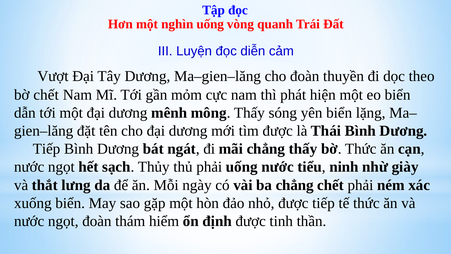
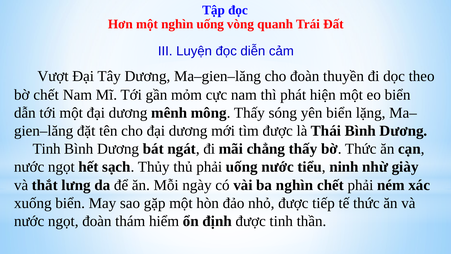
Tiếp: Tiếp -> Tinh (47, 149)
ba chẳng: chẳng -> nghìn (295, 185)
